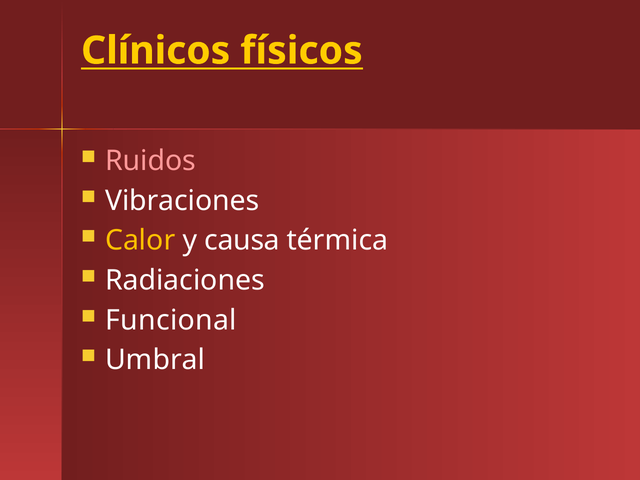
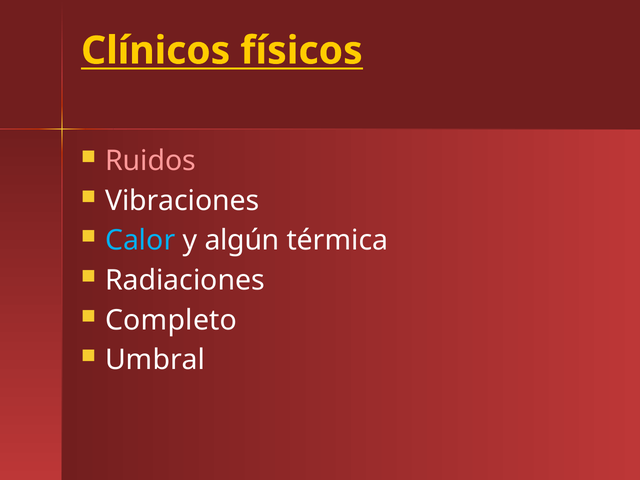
Calor colour: yellow -> light blue (140, 241)
causa: causa -> algún (242, 241)
Funcional: Funcional -> Completo (171, 320)
